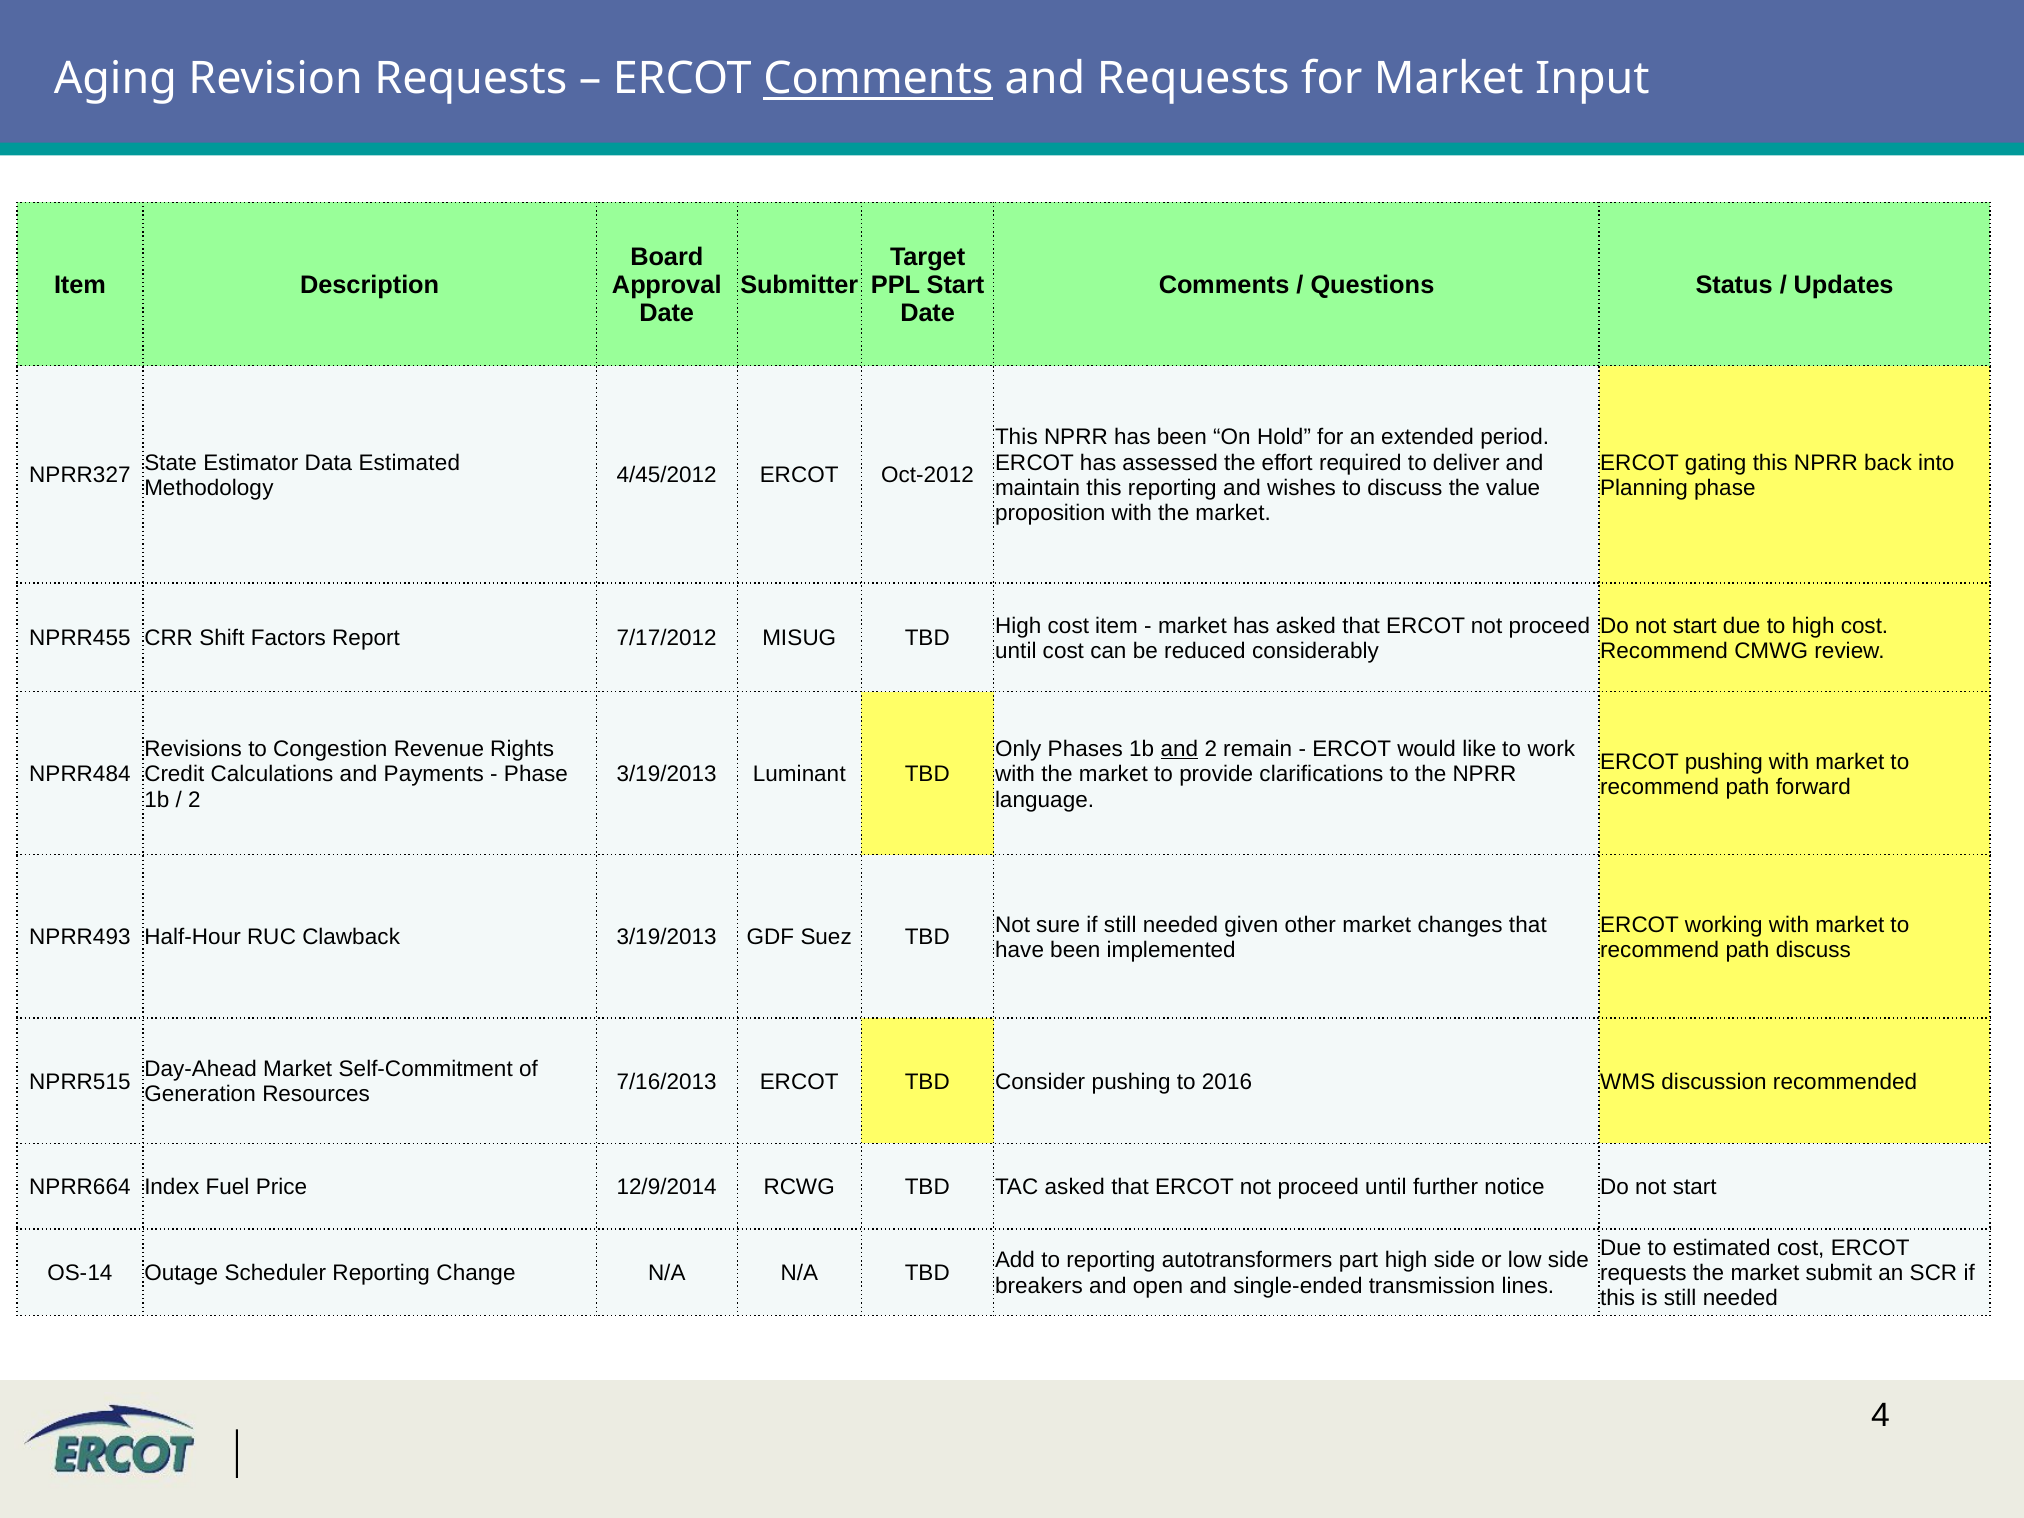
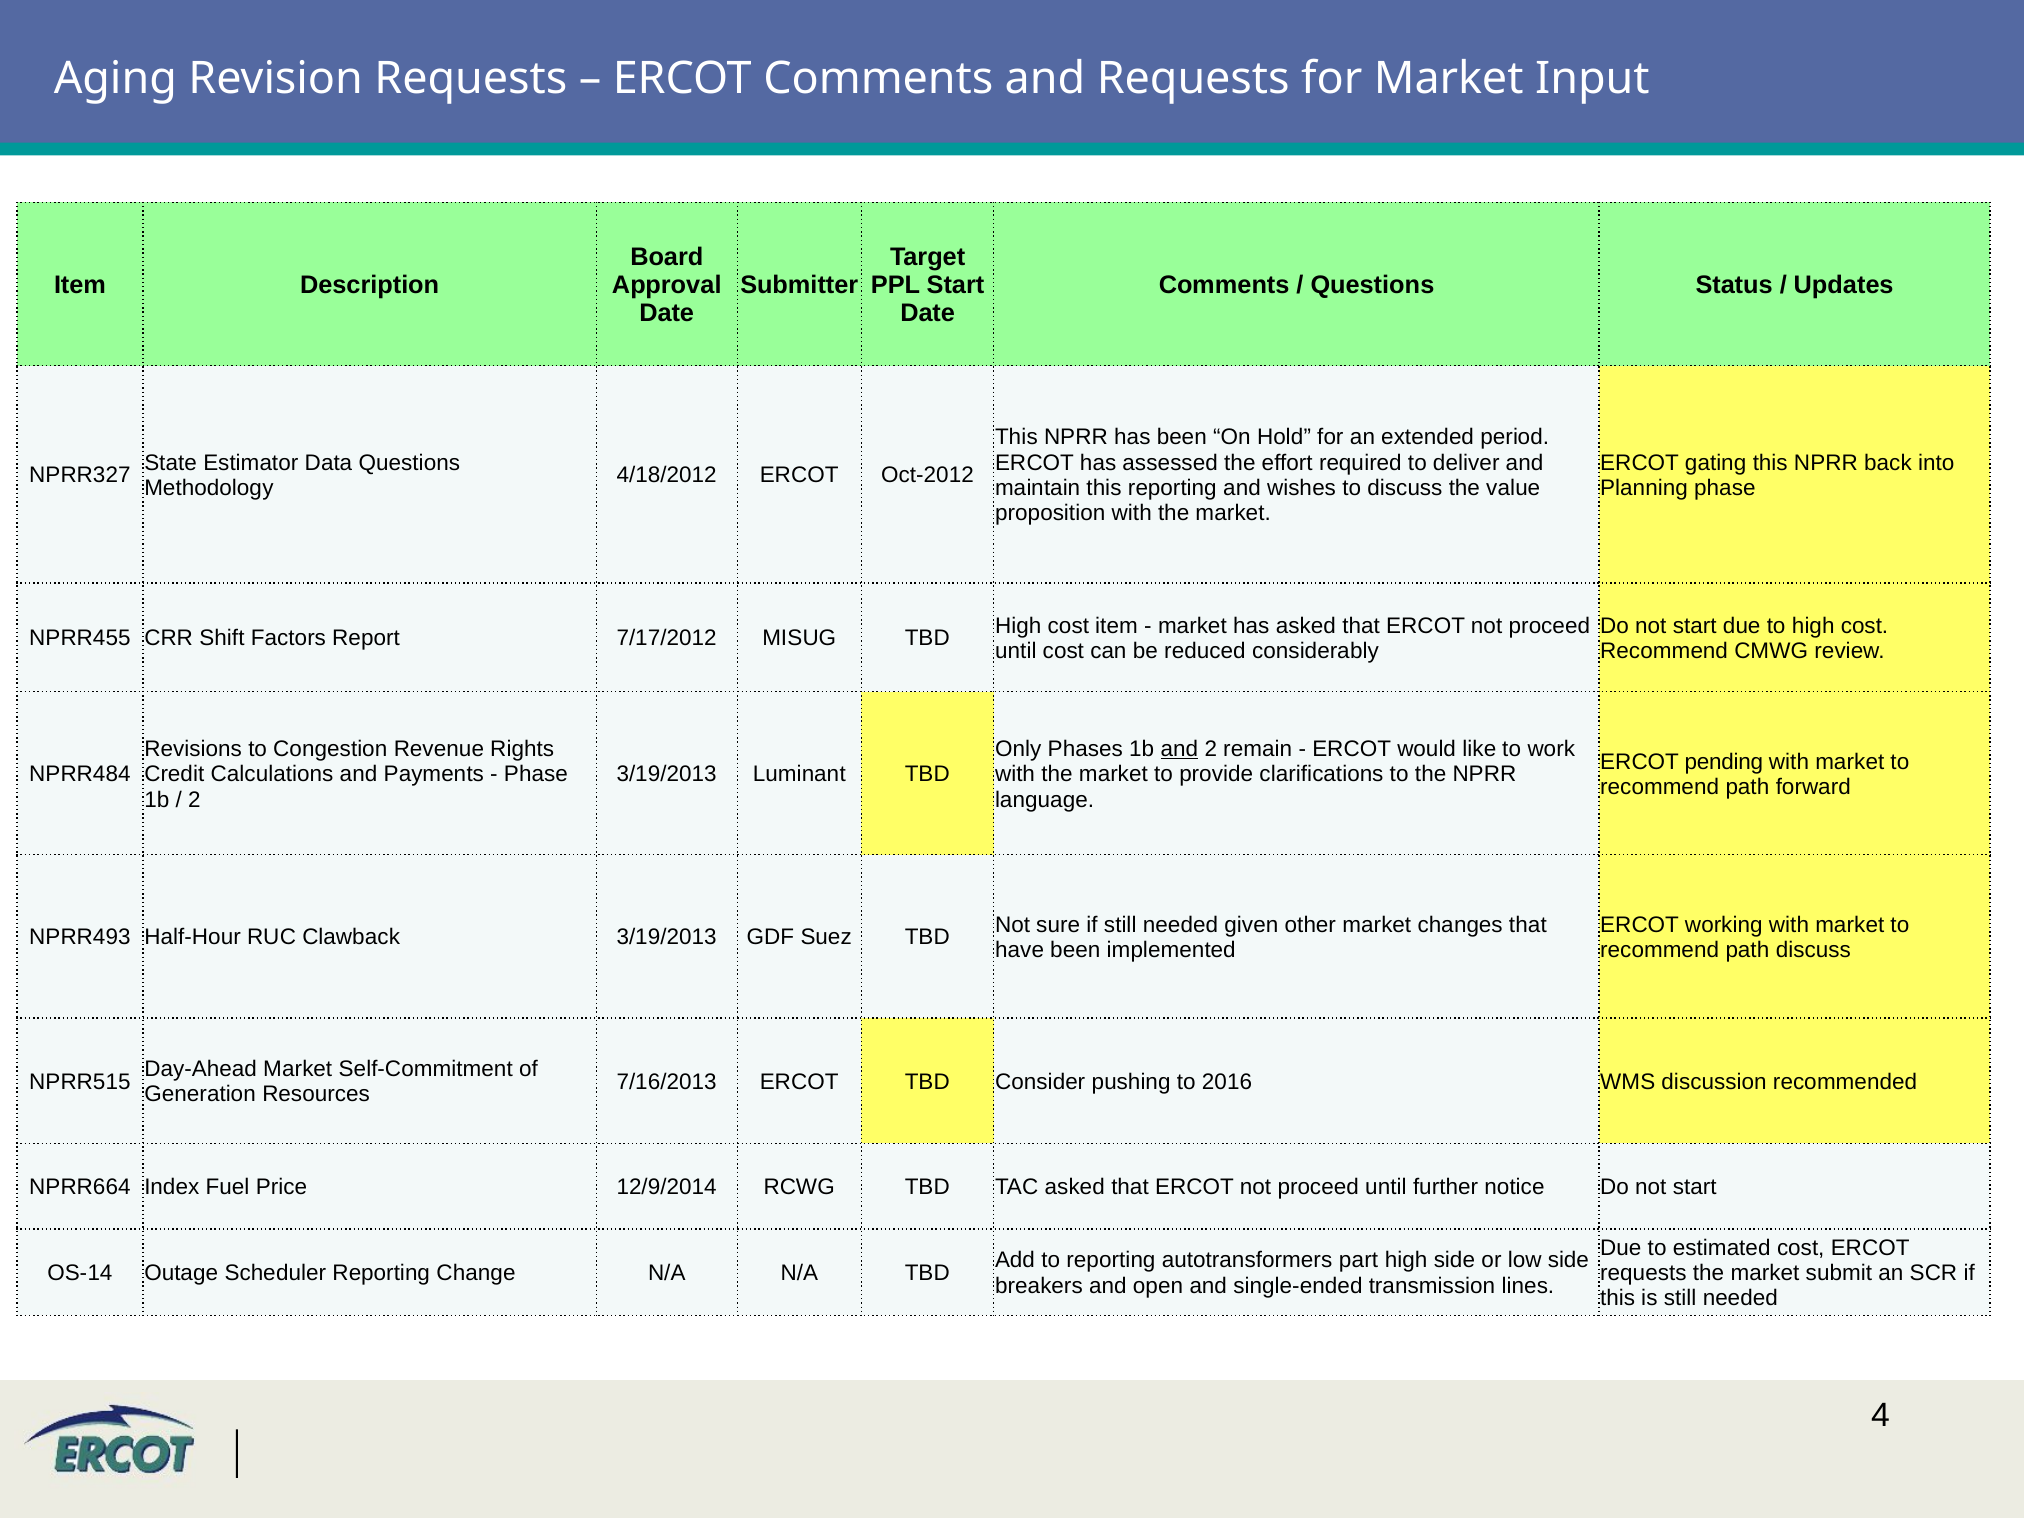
Comments underline: present -> none (878, 79)
Data Estimated: Estimated -> Questions (409, 463)
4/45/2012: 4/45/2012 -> 4/18/2012 (667, 475)
ERCOT pushing: pushing -> pending (1724, 762)
